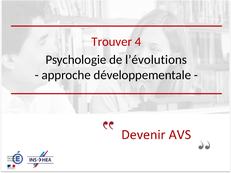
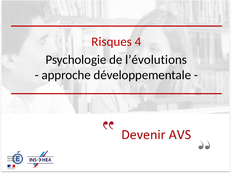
Trouver: Trouver -> Risques (112, 42)
